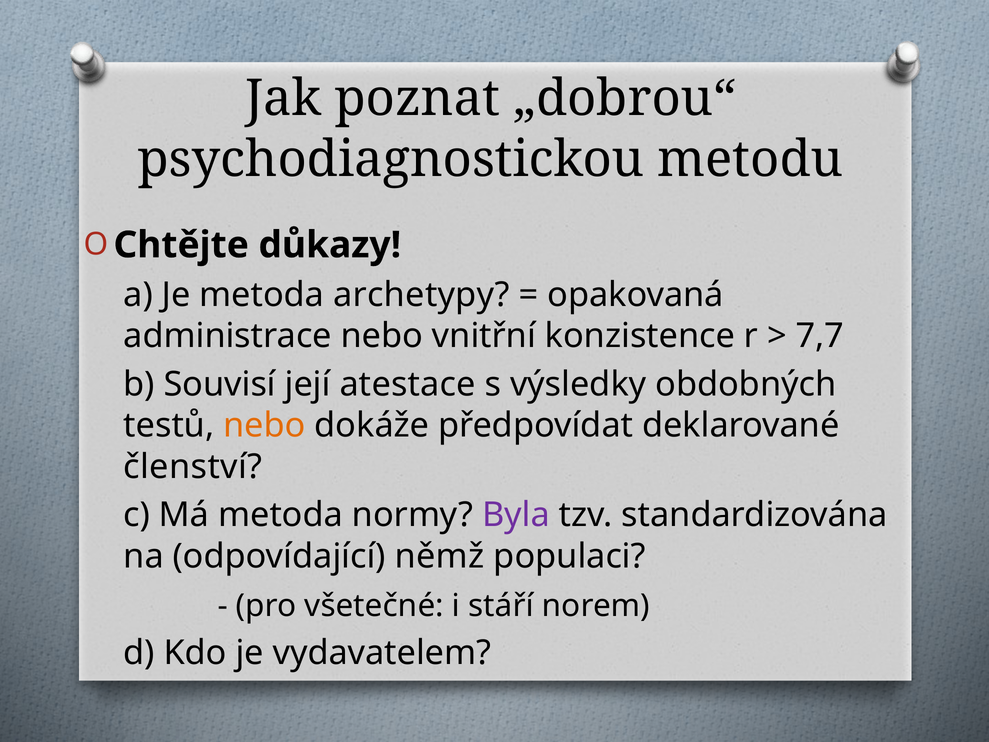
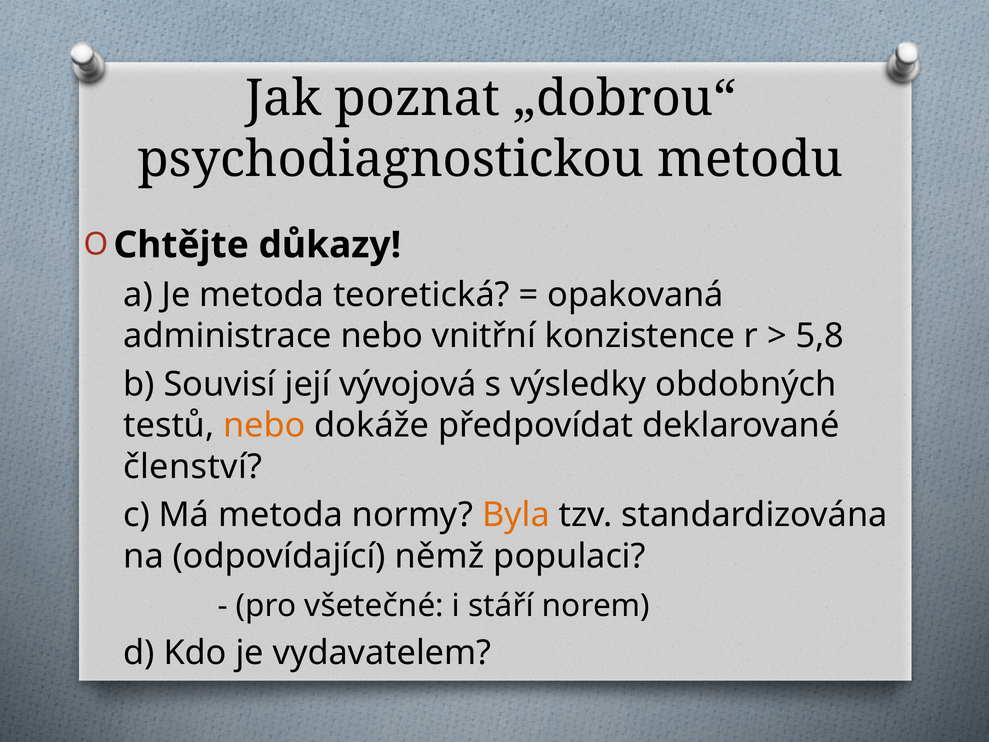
archetypy: archetypy -> teoretická (421, 295)
7,7: 7,7 -> 5,8 (820, 336)
atestace: atestace -> vývojová (408, 384)
Byla colour: purple -> orange (516, 515)
